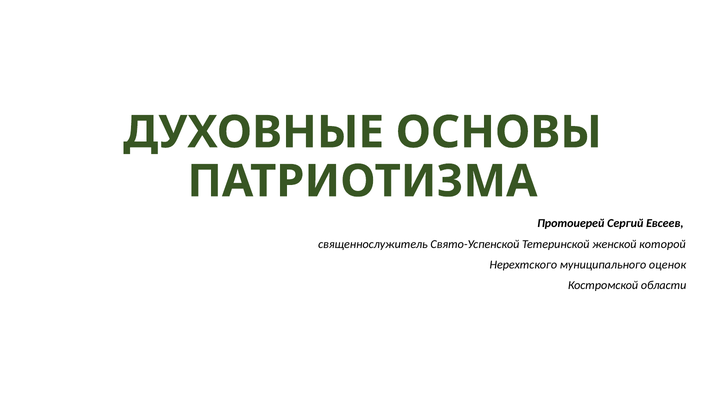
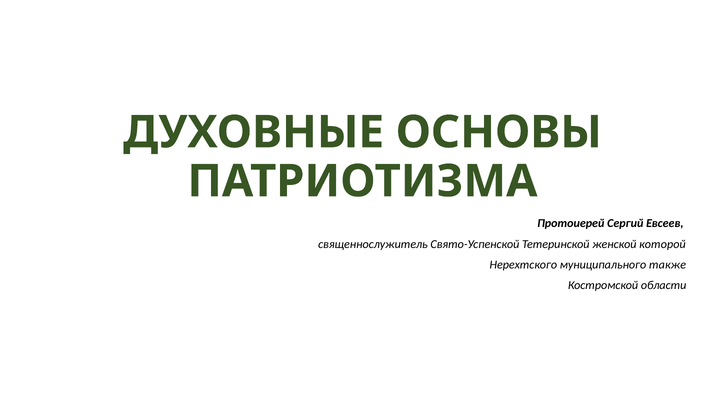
оценок: оценок -> также (668, 265)
